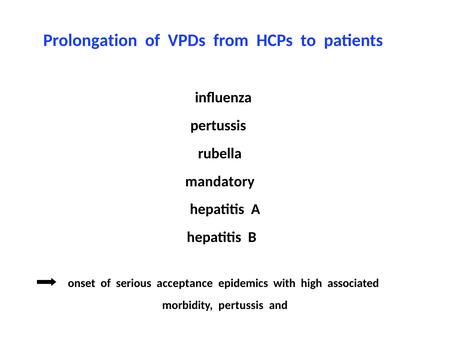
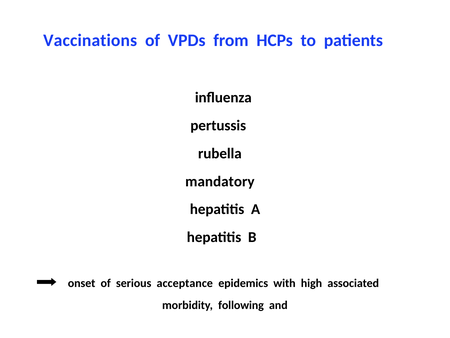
Prolongation: Prolongation -> Vaccinations (90, 40)
morbidity pertussis: pertussis -> following (241, 305)
